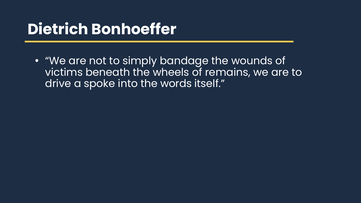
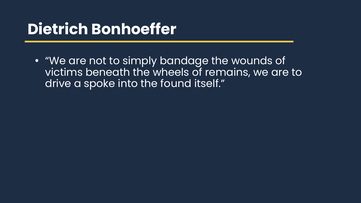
words: words -> found (176, 84)
